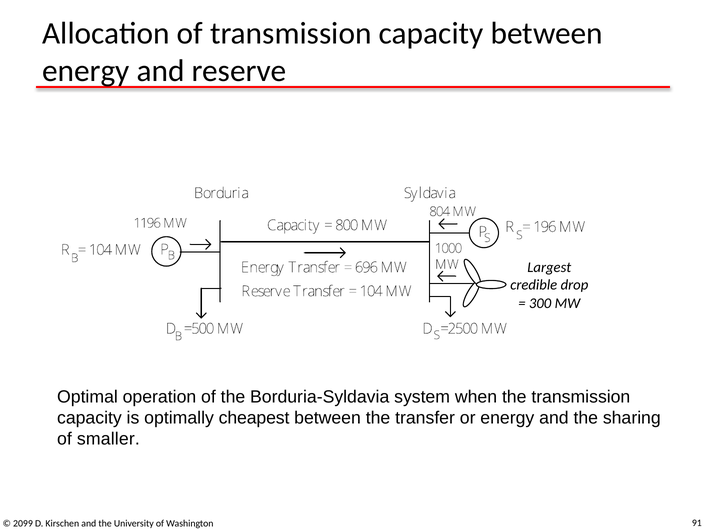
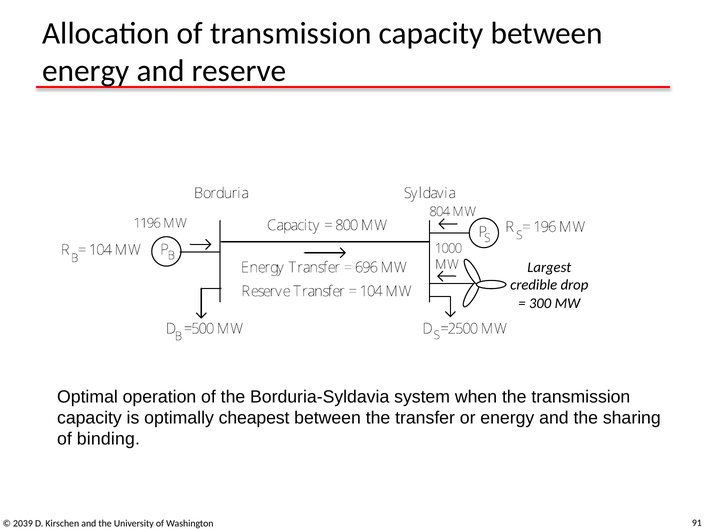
smaller: smaller -> binding (108, 440)
2099: 2099 -> 2039 (23, 524)
